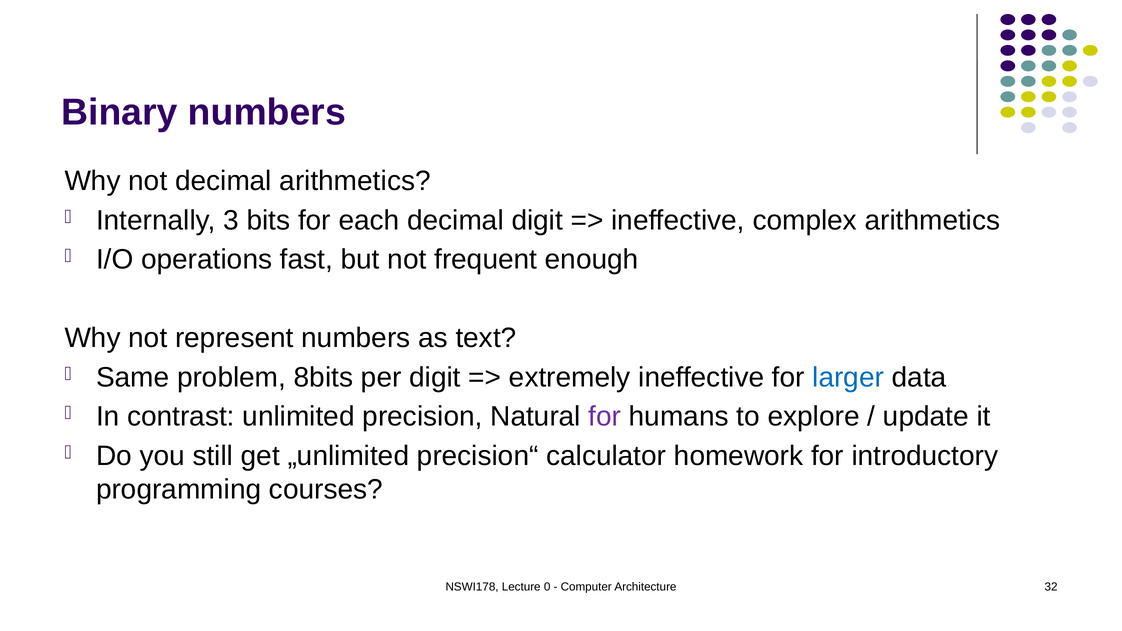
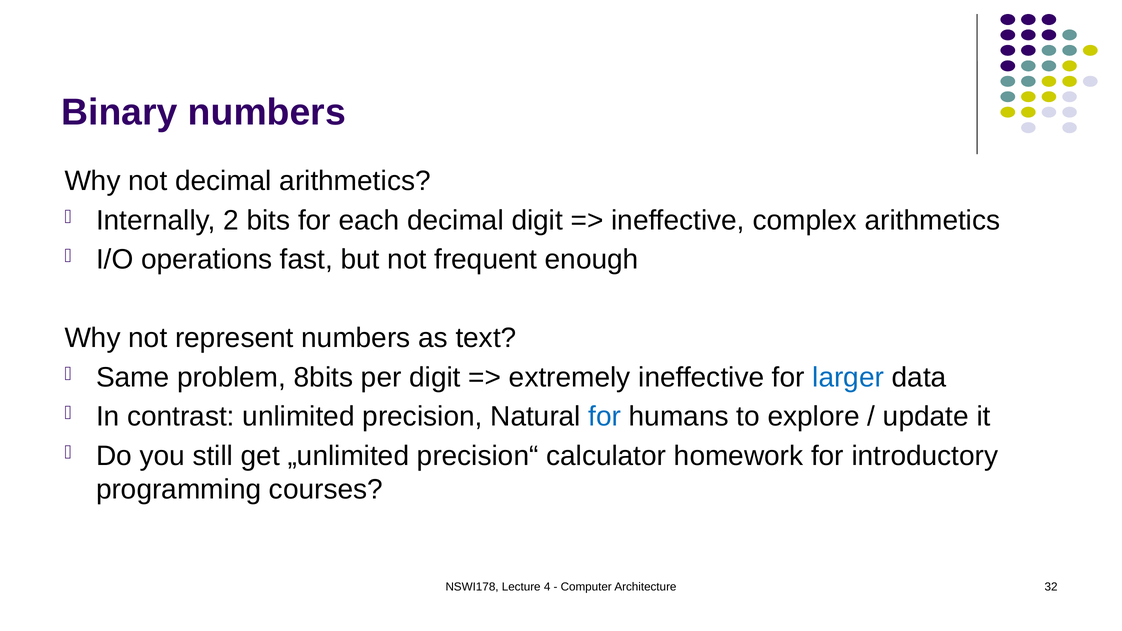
3: 3 -> 2 (231, 220)
for colour: purple -> blue (605, 417)
0: 0 -> 4 (547, 587)
